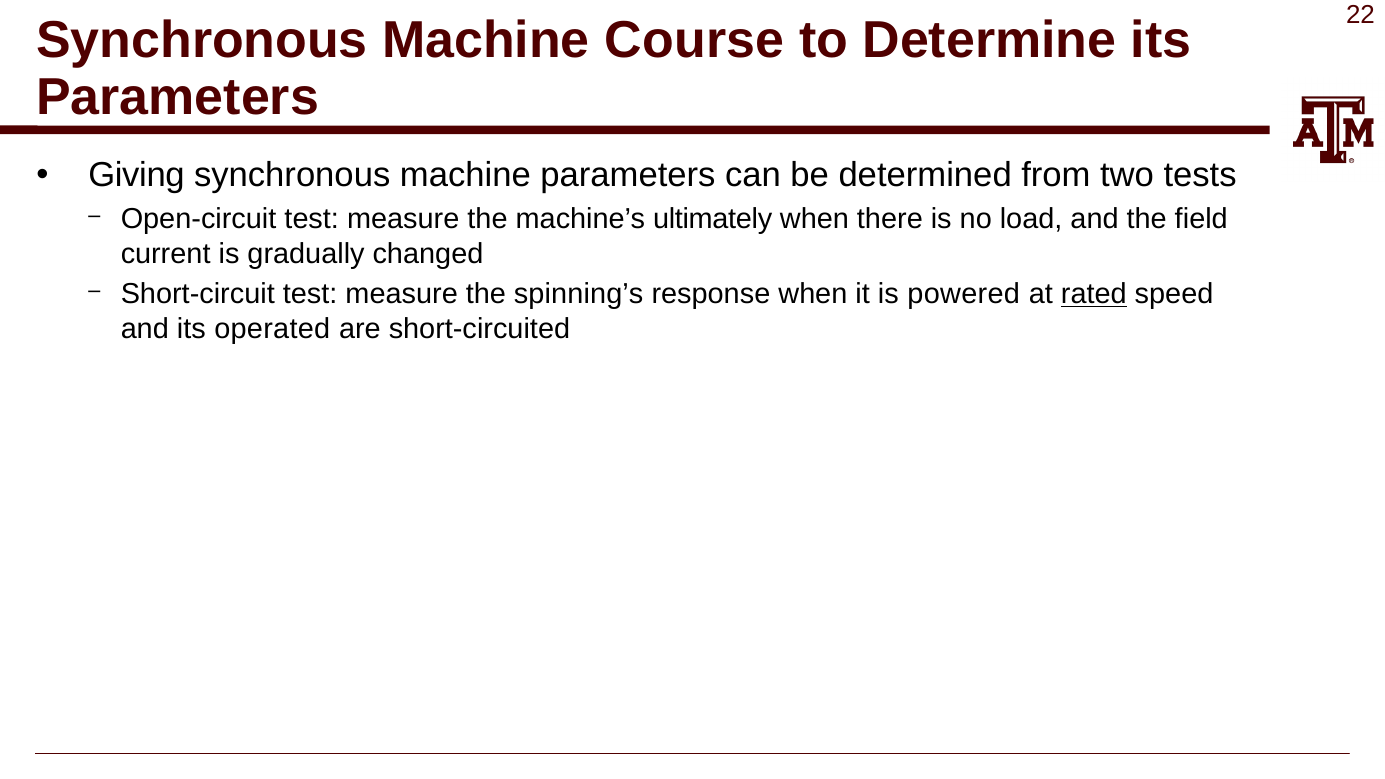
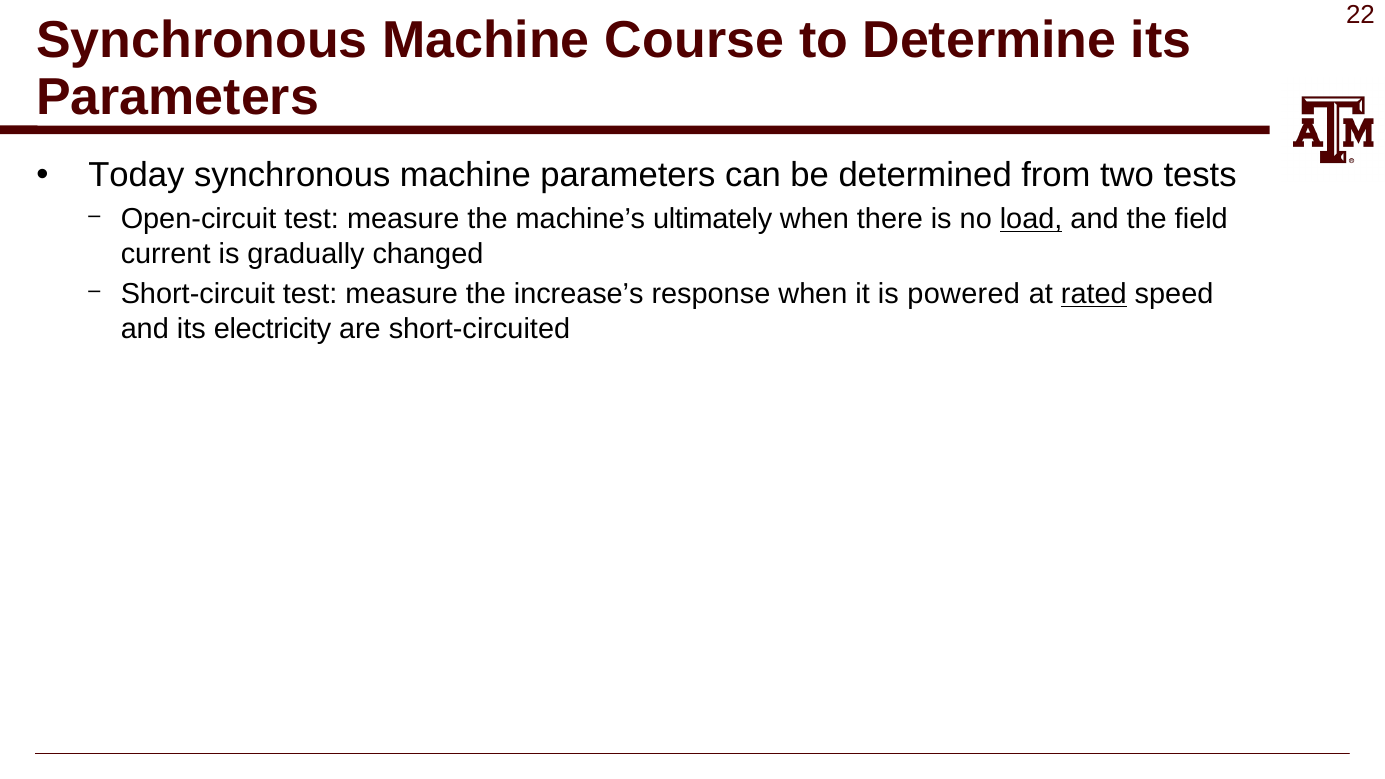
Giving: Giving -> Today (136, 176)
load underline: none -> present (1031, 219)
spinning’s: spinning’s -> increase’s (579, 294)
operated: operated -> electricity (273, 329)
